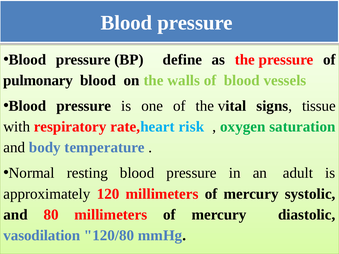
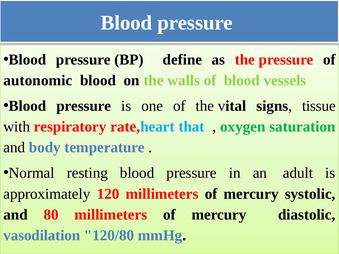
pulmonary: pulmonary -> autonomic (38, 81)
risk: risk -> that (191, 127)
